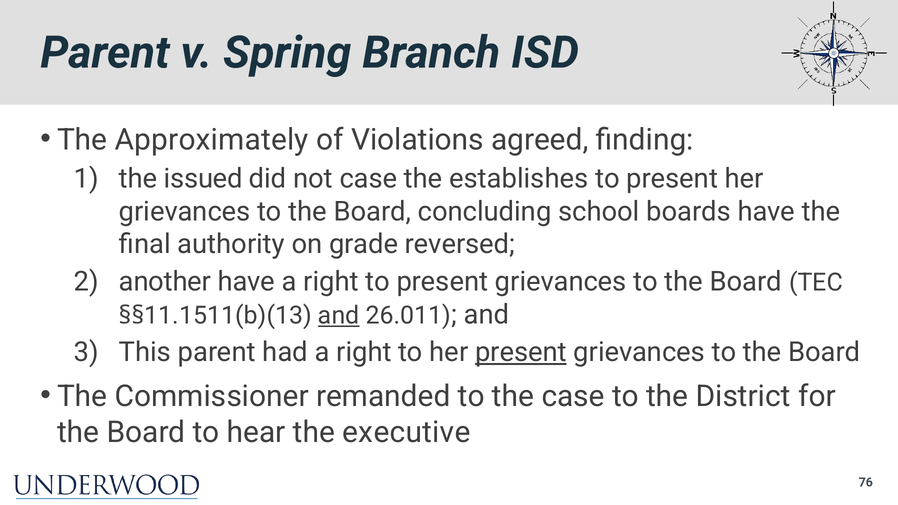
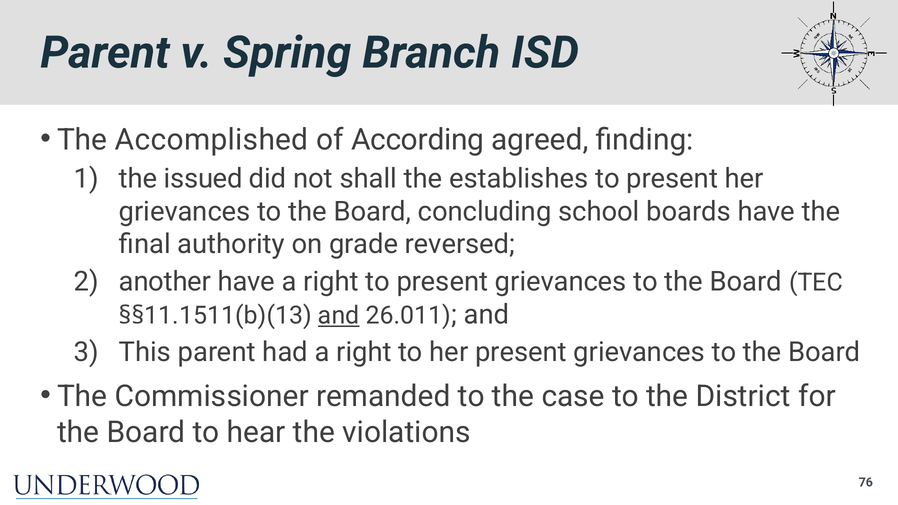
Approximately: Approximately -> Accomplished (212, 140)
Violations: Violations -> According (418, 140)
not case: case -> shall (368, 179)
present underline: present -> none (521, 352)
executive: executive -> violations (407, 432)
